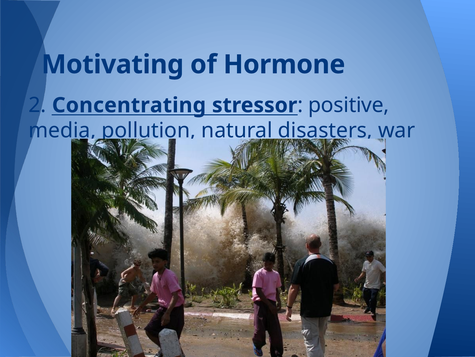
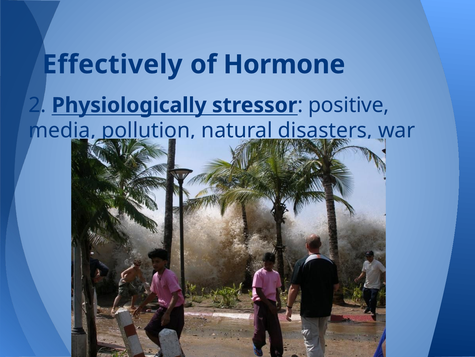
Motivating: Motivating -> Effectively (112, 64)
Concentrating: Concentrating -> Physiologically (129, 105)
